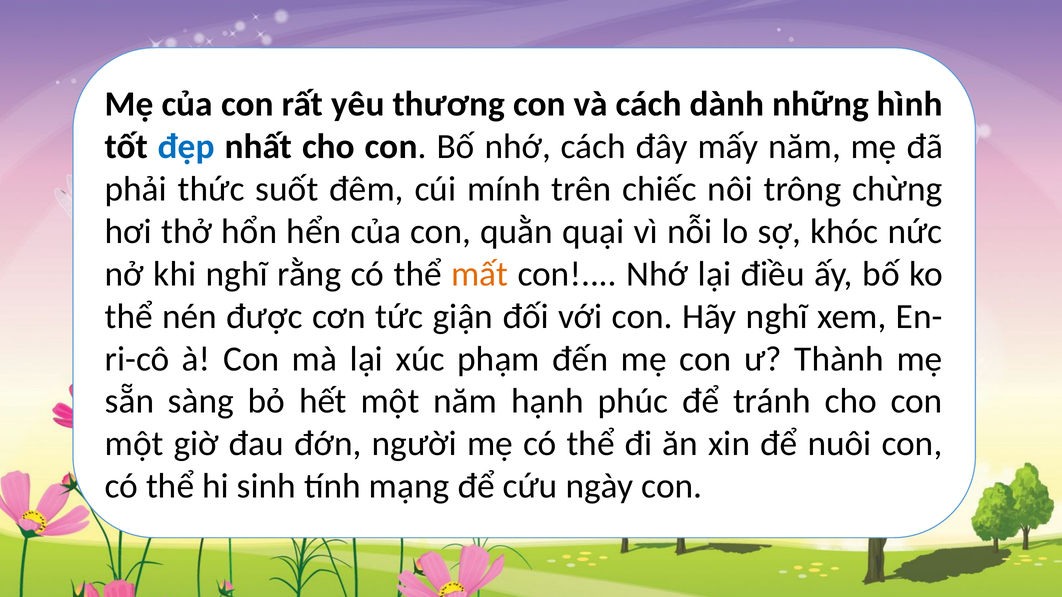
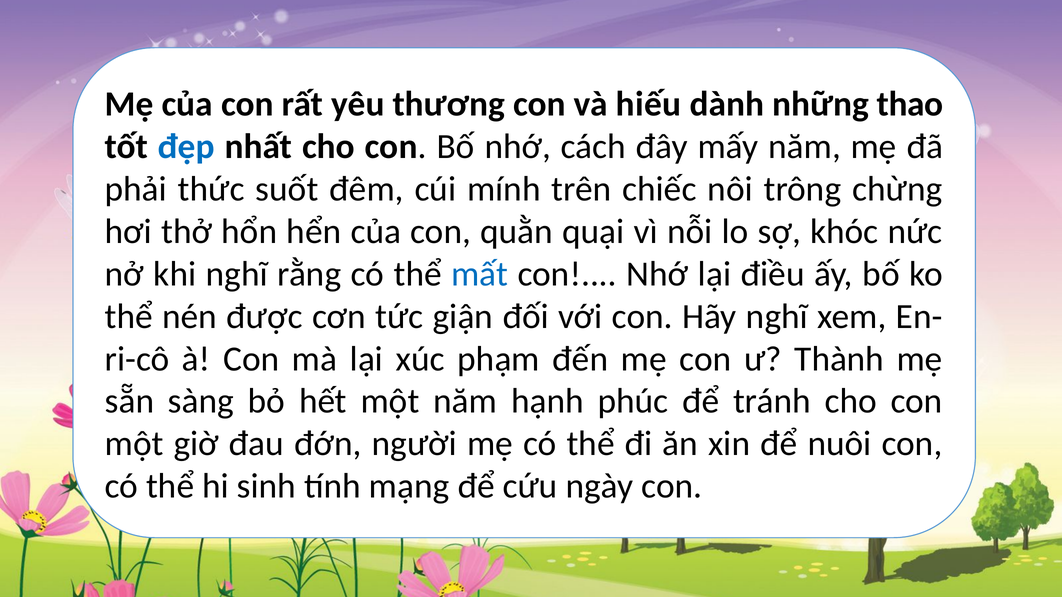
và cách: cách -> hiếu (648, 104)
hình: hình -> thao (910, 104)
mất colour: orange -> blue (480, 274)
